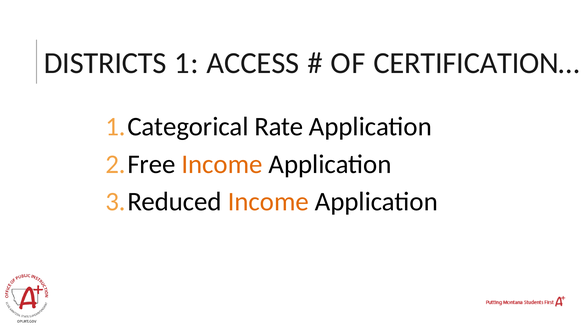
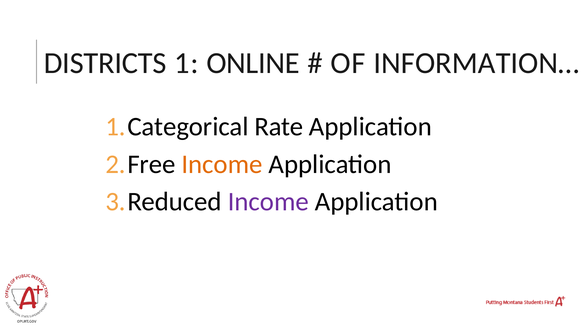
ACCESS: ACCESS -> ONLINE (253, 63)
CERTIFICATION…: CERTIFICATION… -> INFORMATION… (476, 63)
Income colour: orange -> purple (268, 202)
